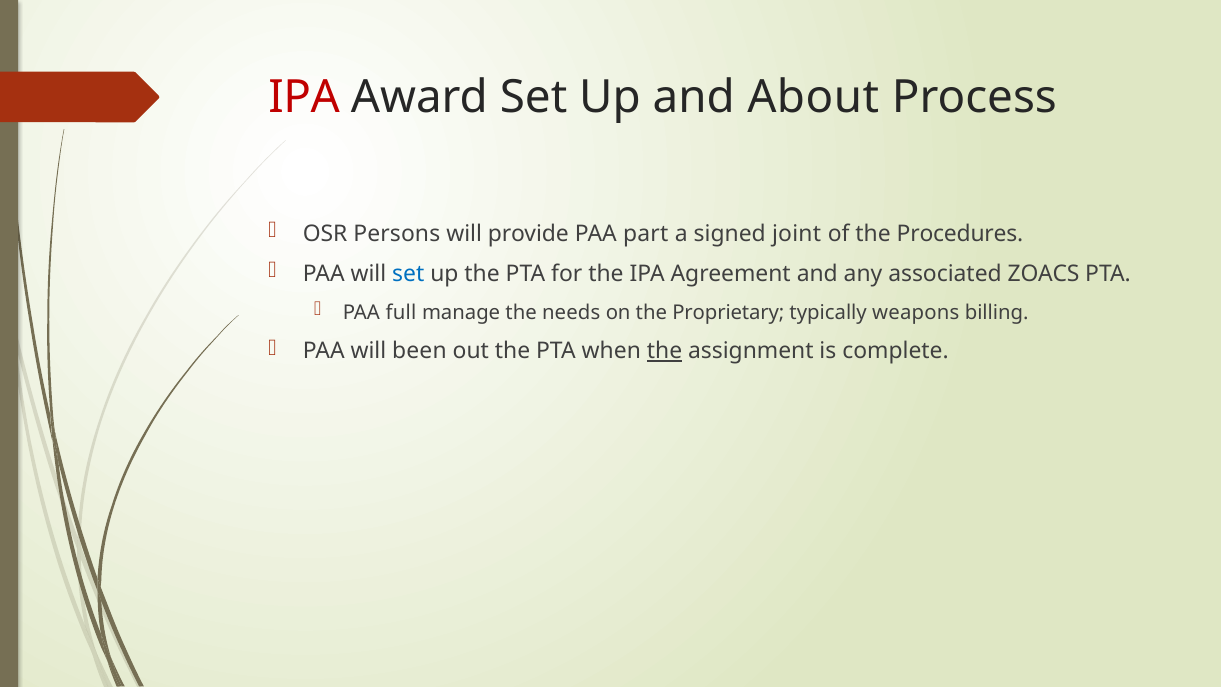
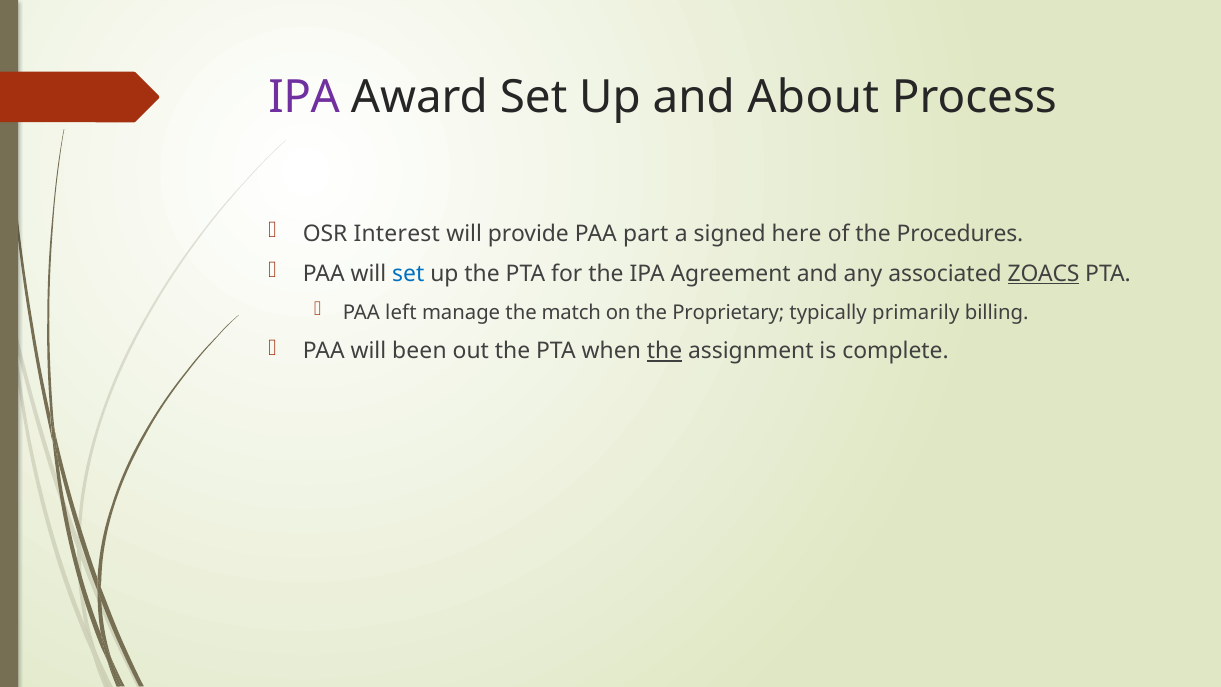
IPA colour: red -> purple (304, 98)
Persons: Persons -> Interest (397, 234)
joint: joint -> here (797, 234)
ZOACS underline: none -> present (1044, 274)
full: full -> left (401, 312)
needs: needs -> match (571, 312)
weapons: weapons -> primarily (916, 312)
